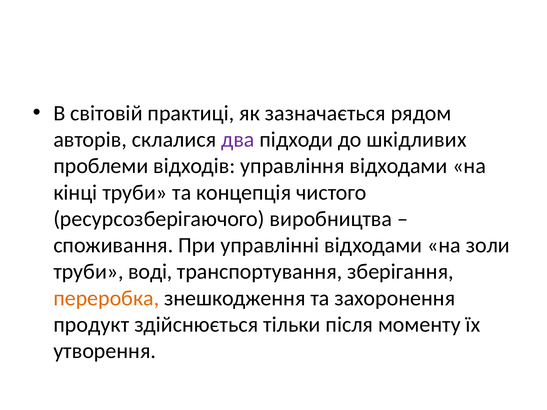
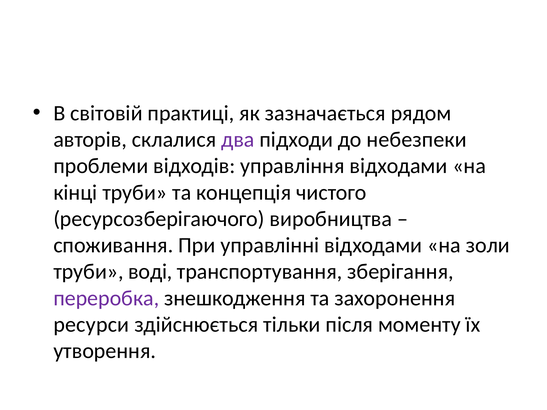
шкідливих: шкідливих -> небезпеки (417, 140)
переробка colour: orange -> purple (106, 298)
продукт: продукт -> ресурси (91, 325)
